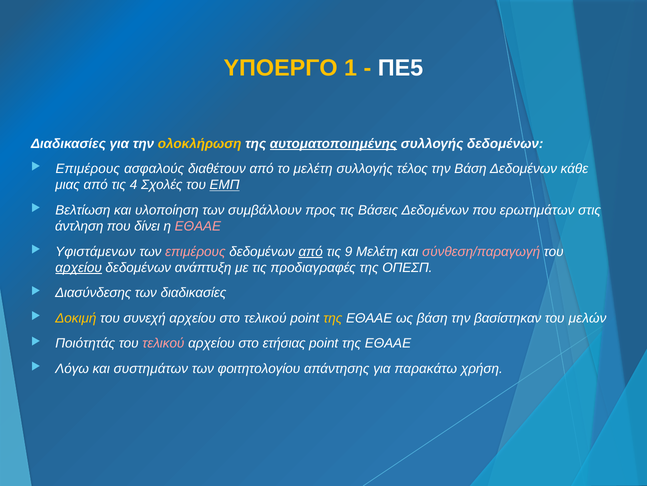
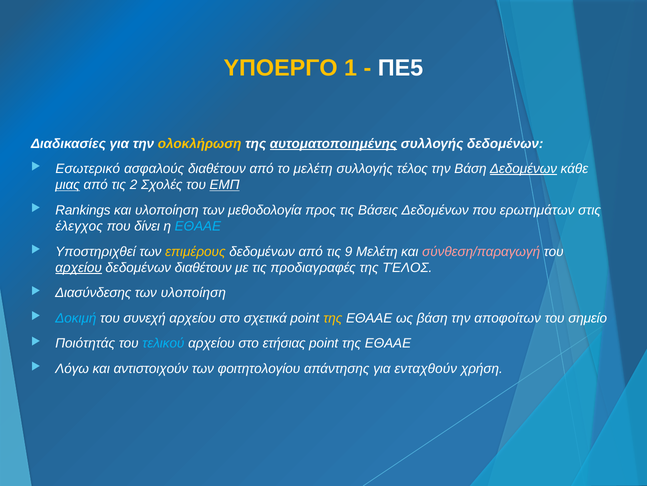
Επιμέρους: Επιμέρους -> Εσωτερικό (88, 169)
Δεδομένων underline: none -> present (523, 169)
μιας underline: none -> present (68, 185)
4: 4 -> 2 (134, 185)
Βελτίωση: Βελτίωση -> Rankings (83, 210)
συμβάλλουν: συμβάλλουν -> μεθοδολογία (265, 210)
άντληση: άντληση -> έλεγχος (79, 226)
ΕΘΑΑΕ colour: pink -> light blue (198, 226)
Υφιστάμενων: Υφιστάμενων -> Υποστηριχθεί (96, 251)
επιμέρους colour: pink -> yellow (195, 251)
από underline: present -> none (311, 251)
δεδομένων ανάπτυξη: ανάπτυξη -> διαθέτουν (203, 267)
της ΟΠΕΣΠ: ΟΠΕΣΠ -> ΤΈΛΟΣ (407, 267)
των διαδικασίες: διαδικασίες -> υλοποίηση (193, 293)
Δοκιμή colour: yellow -> light blue (76, 318)
στο τελικού: τελικού -> σχετικά (265, 318)
βασίστηκαν: βασίστηκαν -> αποφοίτων (508, 318)
μελών: μελών -> σημείο (588, 318)
τελικού colour: pink -> light blue (163, 343)
συστημάτων: συστημάτων -> αντιστοιχούν (151, 368)
παρακάτω: παρακάτω -> ενταχθούν (426, 368)
